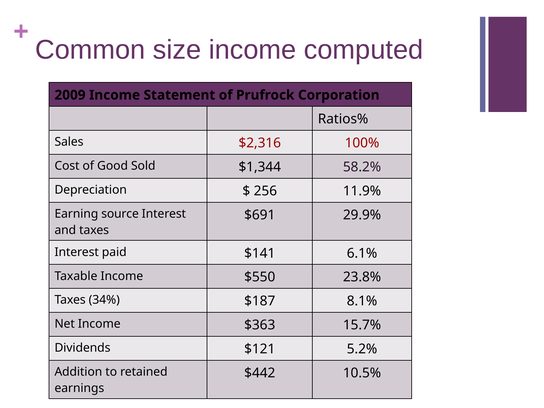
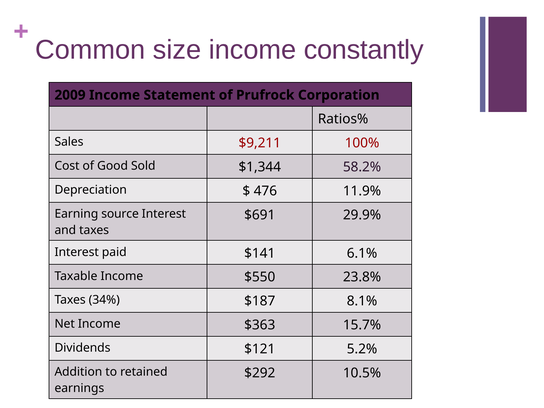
computed: computed -> constantly (364, 50)
$2,316: $2,316 -> $9,211 (260, 143)
256: 256 -> 476 (265, 191)
$442: $442 -> $292 (260, 373)
